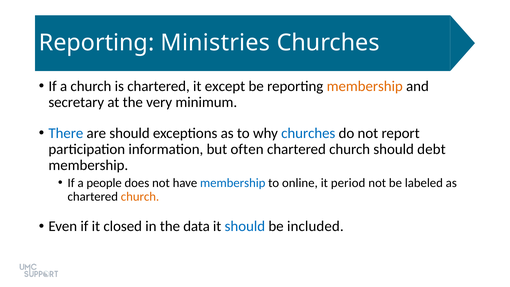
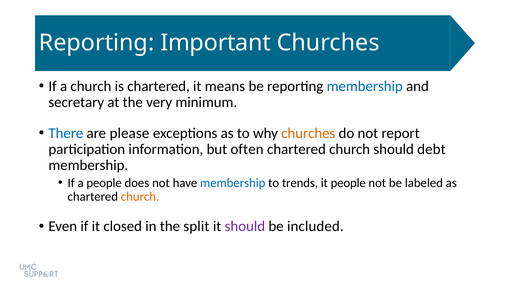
Ministries: Ministries -> Important (216, 43)
except: except -> means (225, 86)
membership colour: orange -> blue (365, 86)
are should: should -> please (129, 133)
churches colour: blue -> orange (308, 133)
online: online -> trends (300, 183)
it period: period -> people (348, 183)
data: data -> split (196, 226)
should colour: blue -> purple (245, 226)
